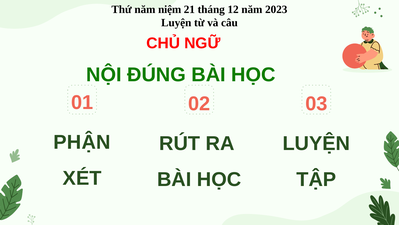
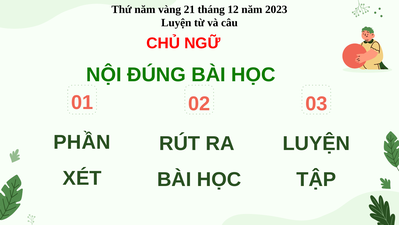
niệm: niệm -> vàng (170, 9)
PHẬN: PHẬN -> PHẦN (82, 142)
